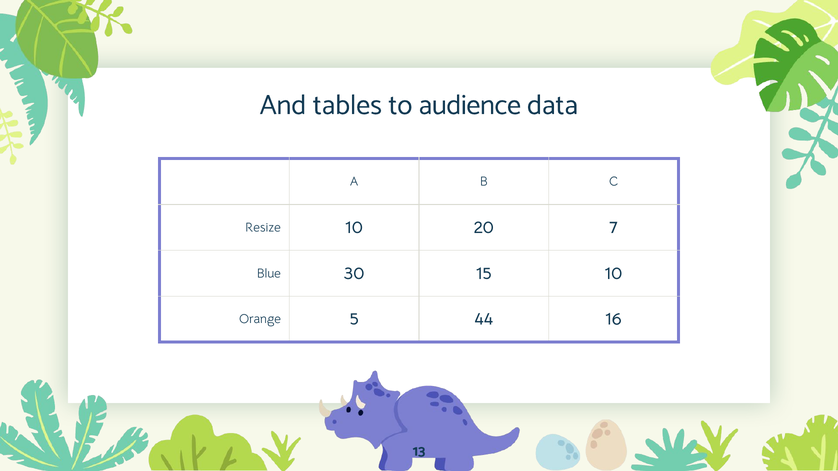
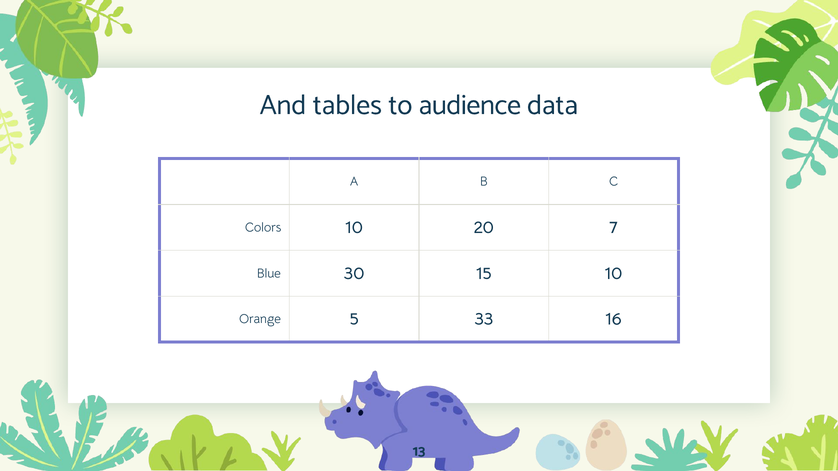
Resize: Resize -> Colors (263, 228)
44: 44 -> 33 (484, 320)
